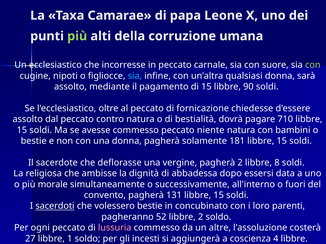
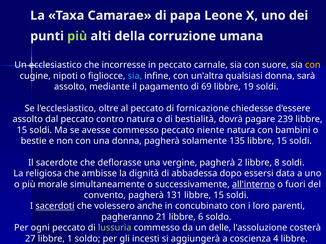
con colour: light green -> yellow (313, 65)
di 15: 15 -> 69 (206, 87)
90: 90 -> 19 (248, 87)
710: 710 -> 239 (285, 119)
181: 181 -> 135 (237, 141)
all'interno underline: none -> present (254, 185)
volessero bestie: bestie -> anche (150, 206)
52: 52 -> 21 (161, 217)
libbre 2: 2 -> 6 (201, 217)
lussuria colour: pink -> light green (115, 228)
altre: altre -> delle (220, 228)
